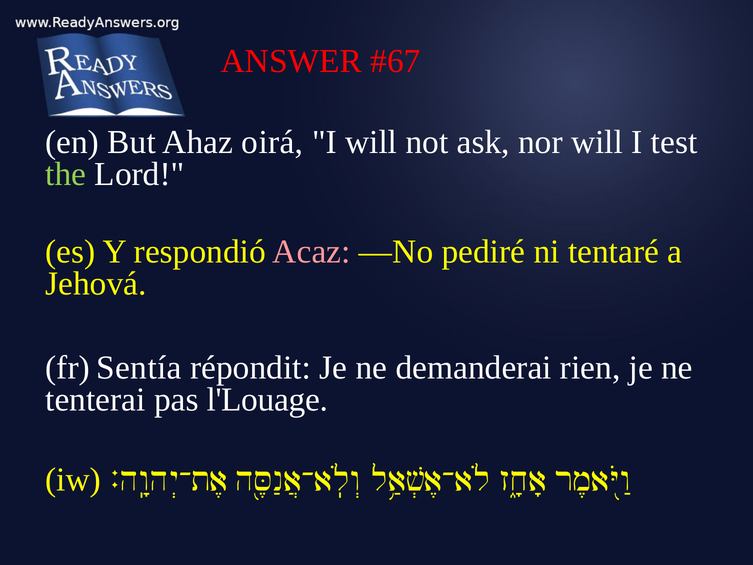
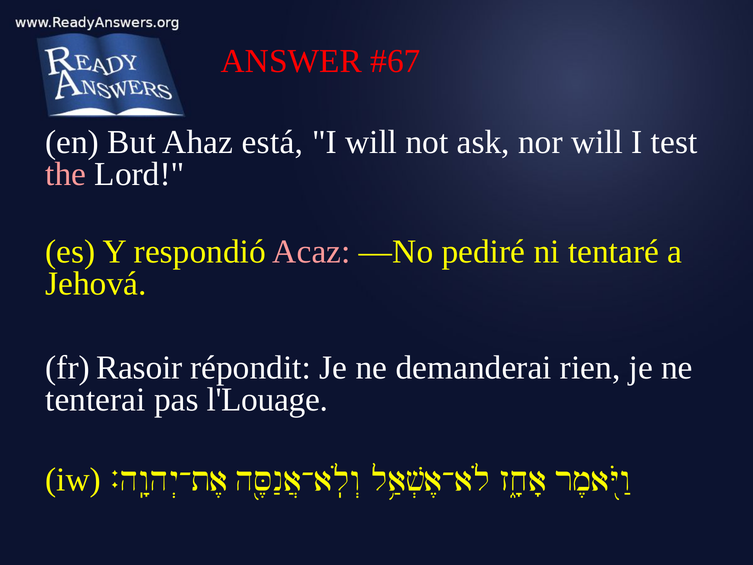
oirá: oirá -> está (272, 142)
the colour: light green -> pink (66, 174)
Sentía: Sentía -> Rasoir (139, 367)
